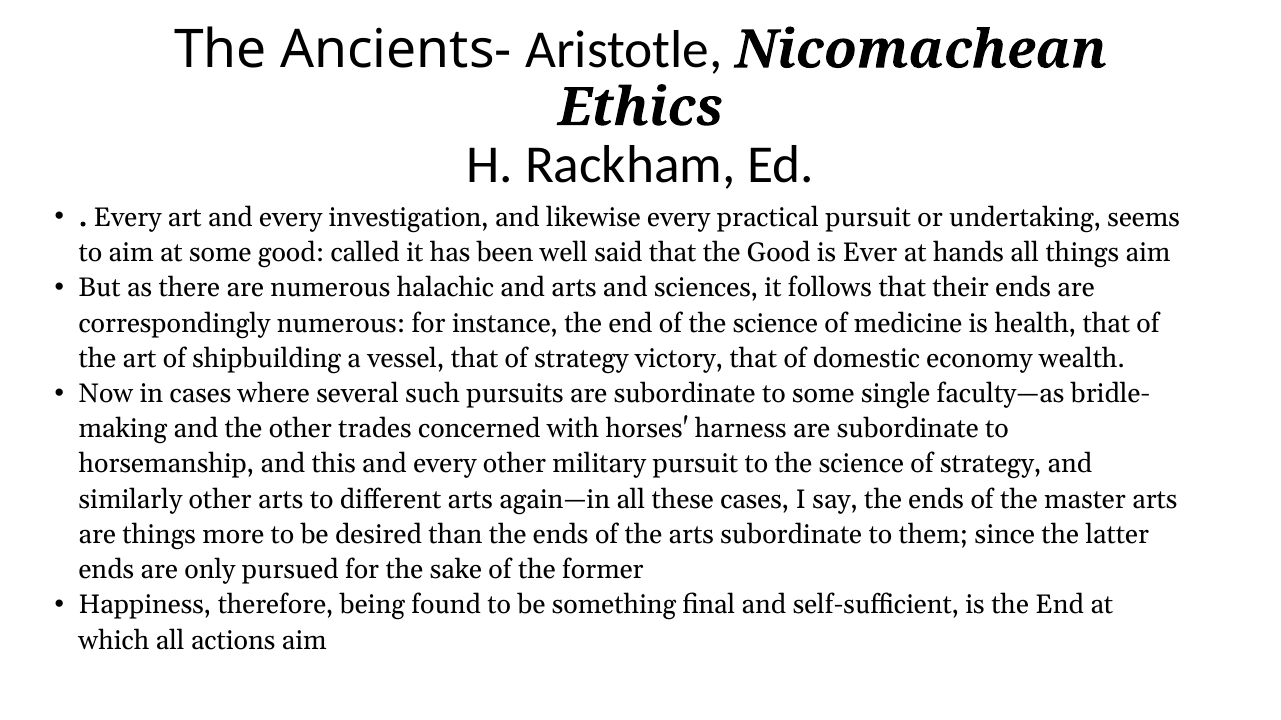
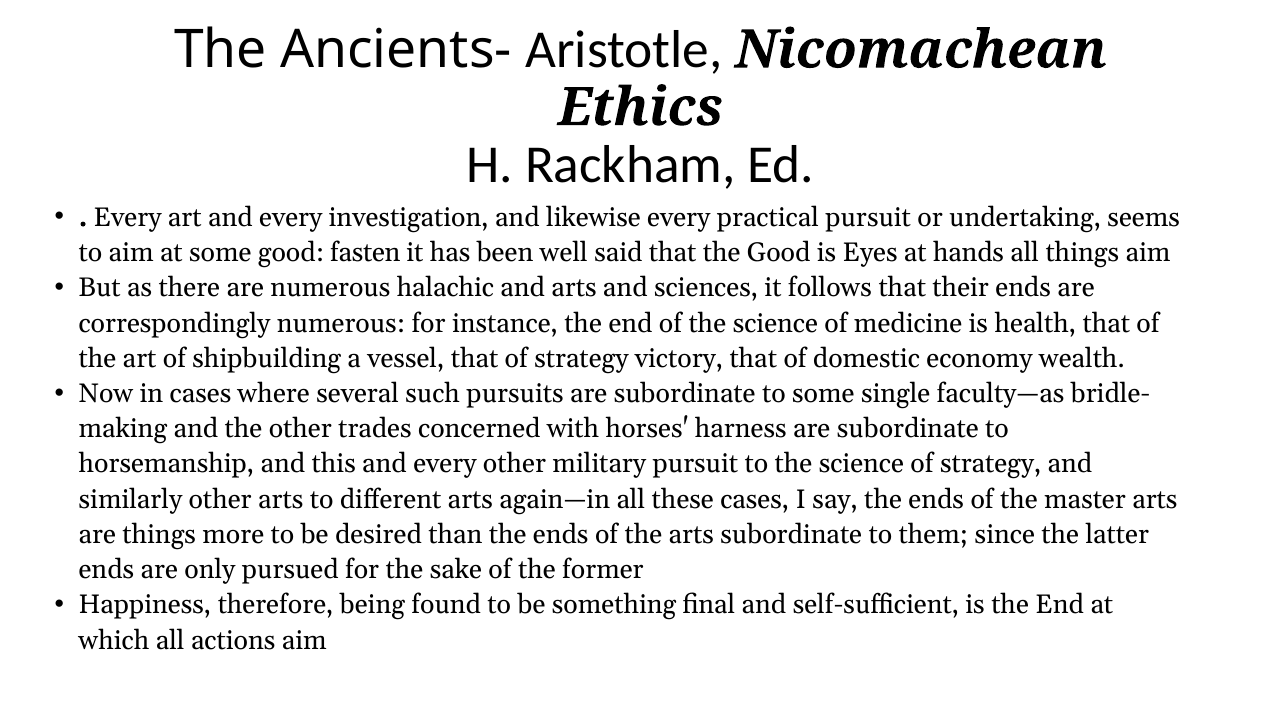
called: called -> fasten (365, 253)
Ever: Ever -> Eyes (870, 253)
